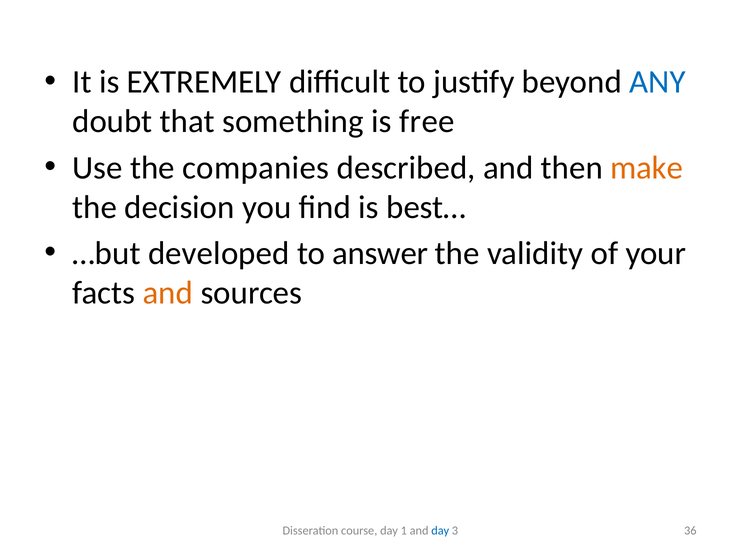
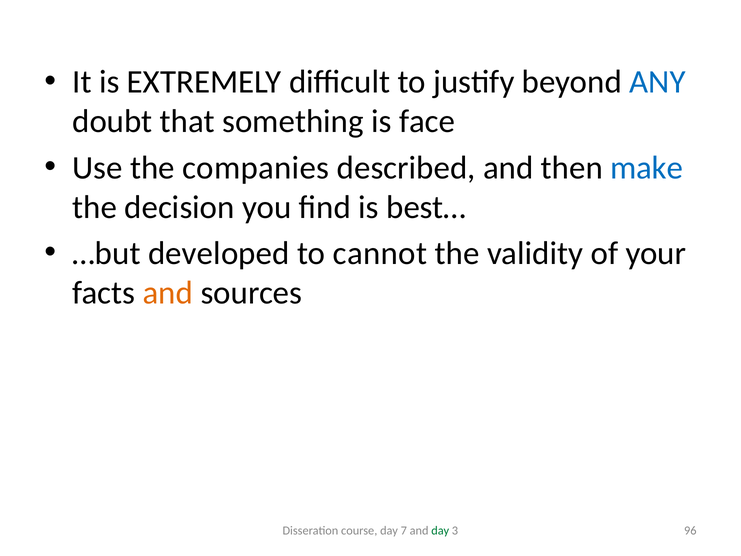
free: free -> face (427, 121)
make colour: orange -> blue (647, 168)
answer: answer -> cannot (380, 253)
1: 1 -> 7 (404, 531)
day colour: blue -> green (440, 531)
36: 36 -> 96 (690, 531)
